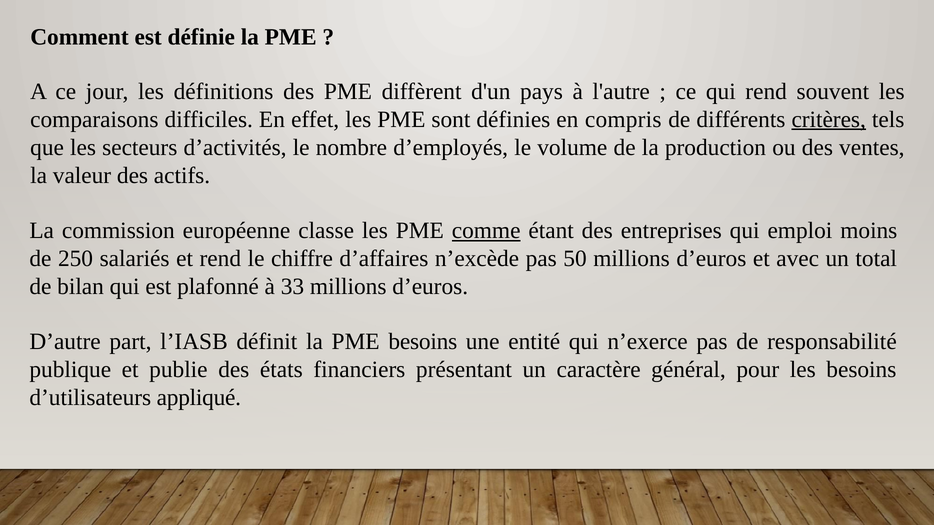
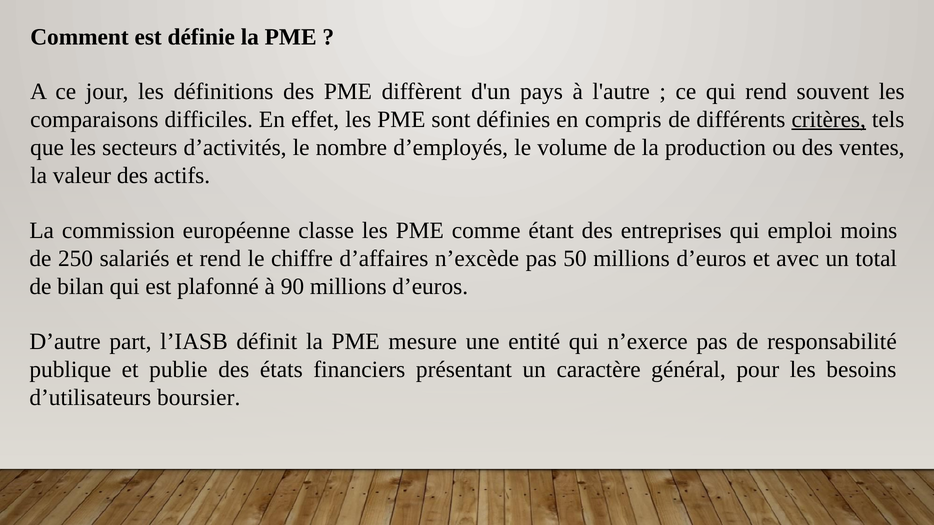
comme underline: present -> none (486, 231)
33: 33 -> 90 (292, 287)
PME besoins: besoins -> mesure (423, 342)
appliqué: appliqué -> boursier (199, 398)
